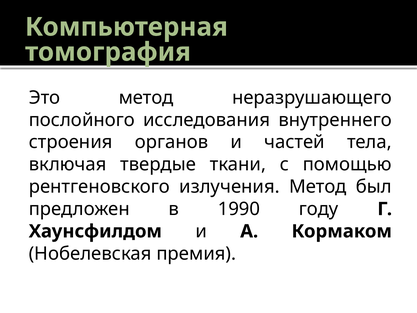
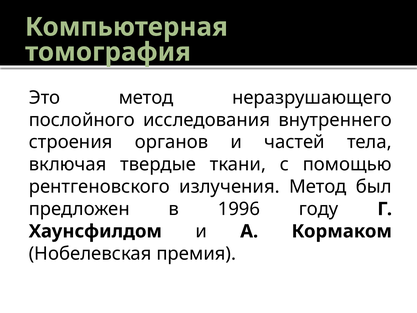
1990: 1990 -> 1996 (239, 209)
